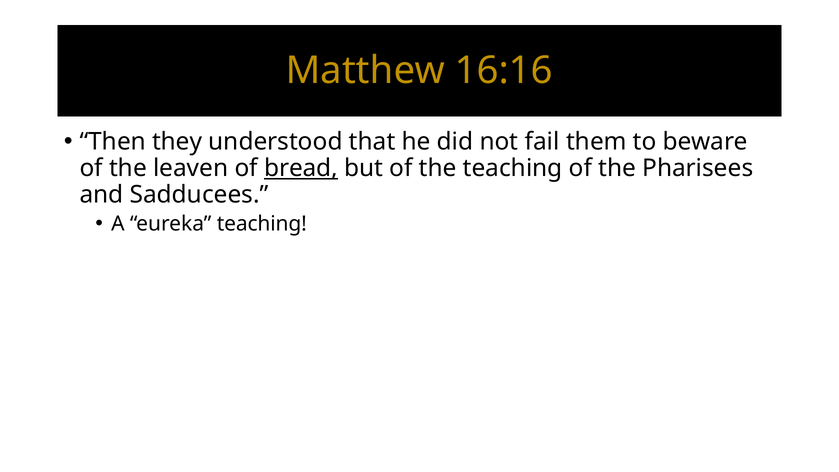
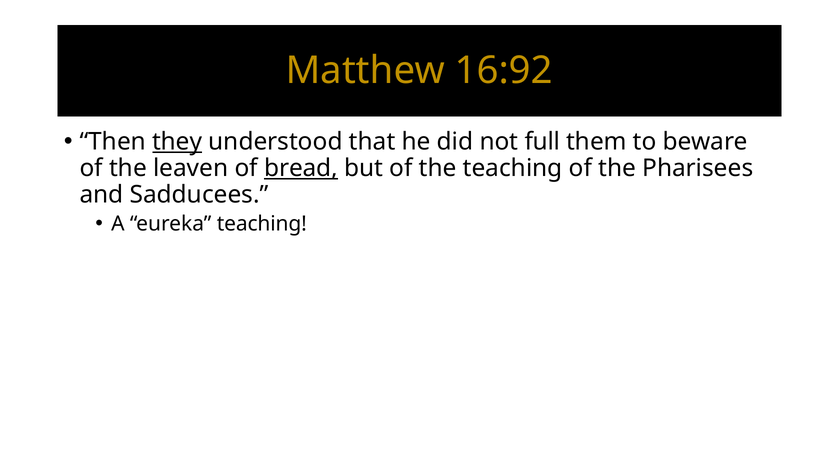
16:16: 16:16 -> 16:92 (504, 70)
they underline: none -> present (177, 142)
fail: fail -> full (542, 142)
